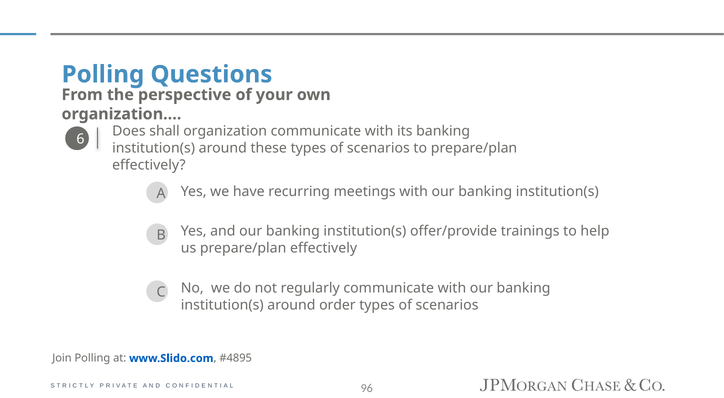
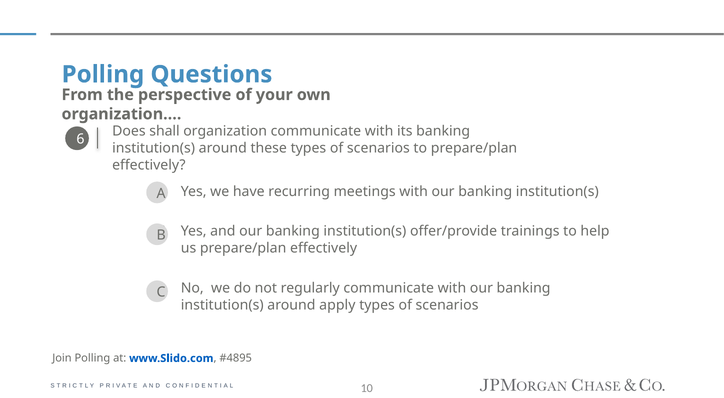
order: order -> apply (337, 305)
96: 96 -> 10 (367, 388)
